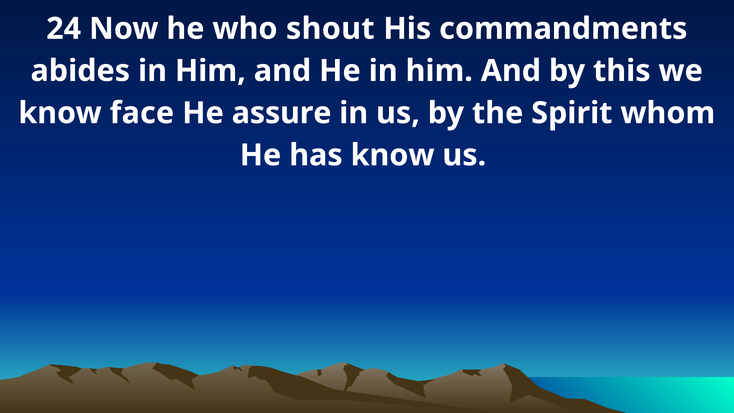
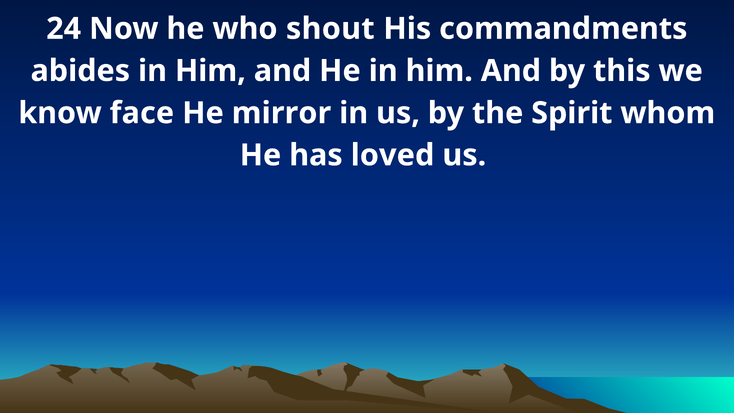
assure: assure -> mirror (281, 113)
has know: know -> loved (392, 155)
